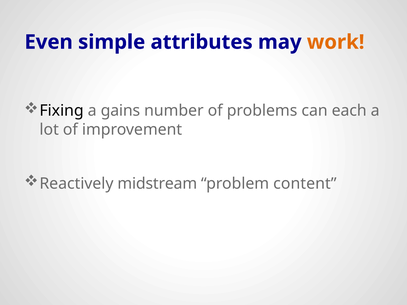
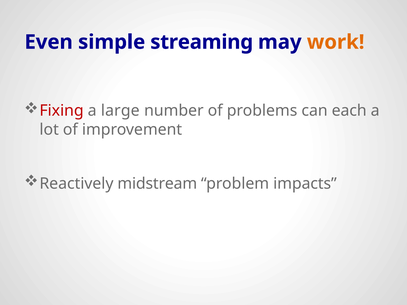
attributes: attributes -> streaming (202, 42)
Fixing colour: black -> red (62, 111)
gains: gains -> large (120, 111)
content: content -> impacts (305, 184)
